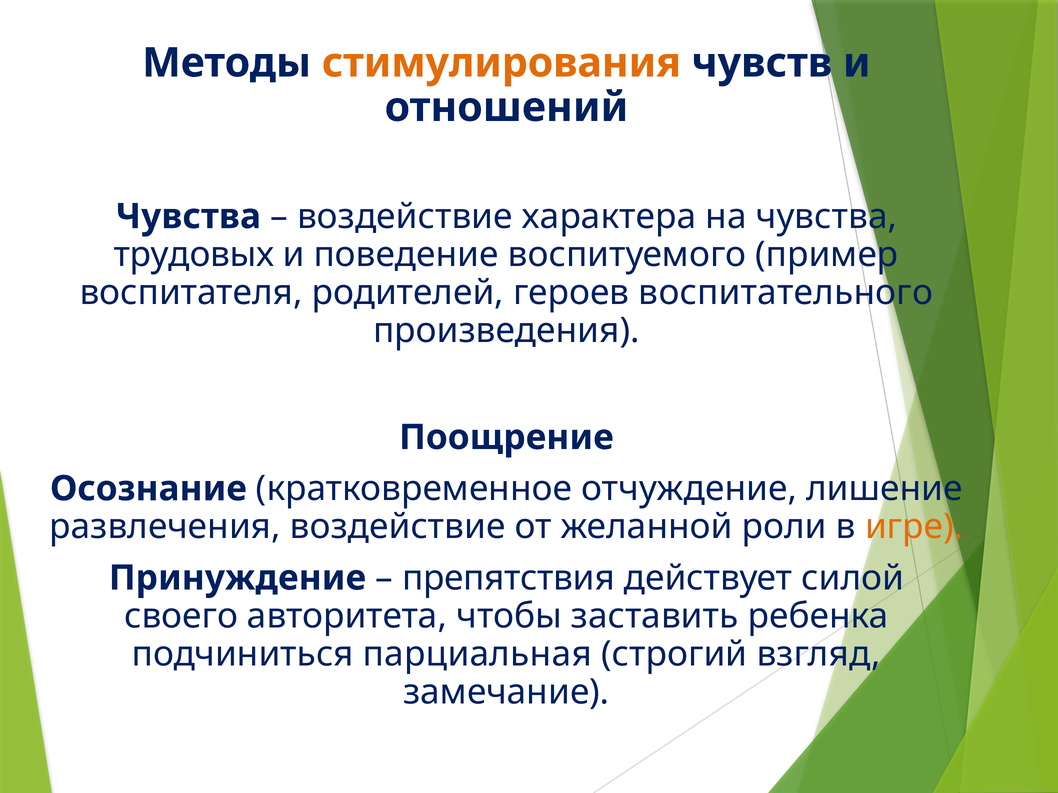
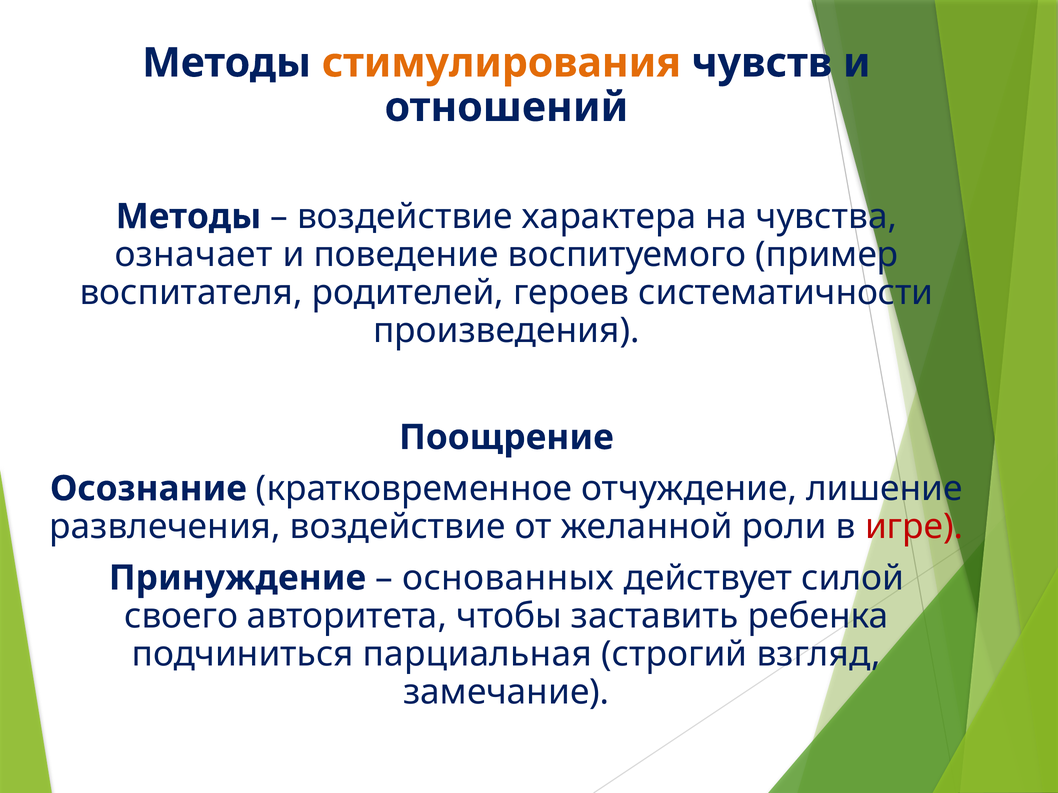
Чувства: Чувства -> Методы (188, 217)
трудовых: трудовых -> означает (194, 255)
воспитательного: воспитательного -> систематичности (786, 293)
игре colour: orange -> red (914, 527)
препятствия: препятствия -> основанных (508, 578)
